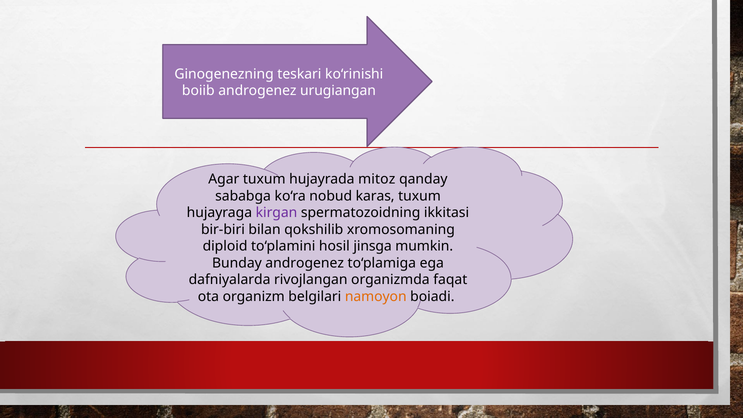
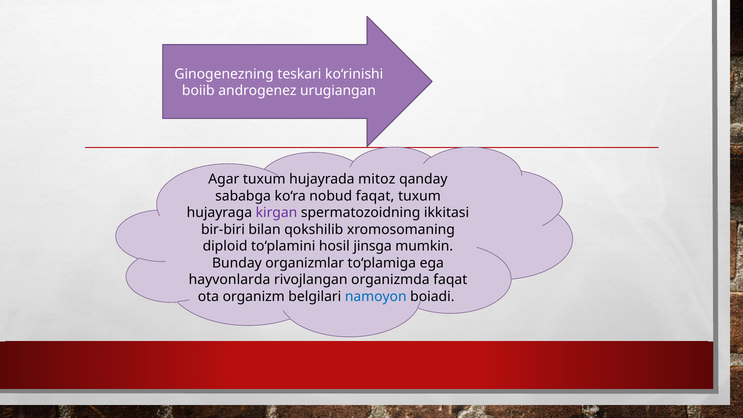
nobud karas: karas -> faqat (375, 196)
Bunday androgenez: androgenez -> organizmlar (305, 263)
dafniyalarda: dafniyalarda -> hayvonlarda (230, 280)
namoyon colour: orange -> blue (376, 296)
